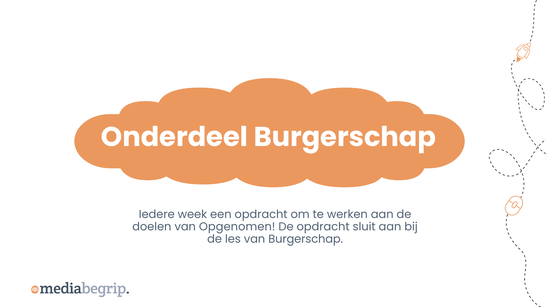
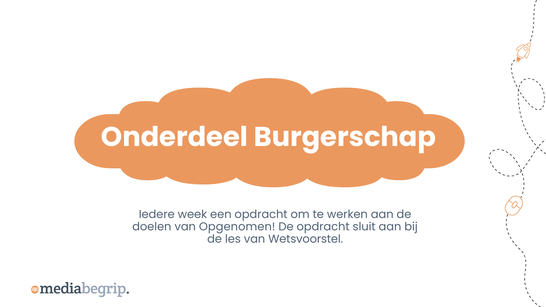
van Burgerschap: Burgerschap -> Wetsvoorstel (306, 239)
